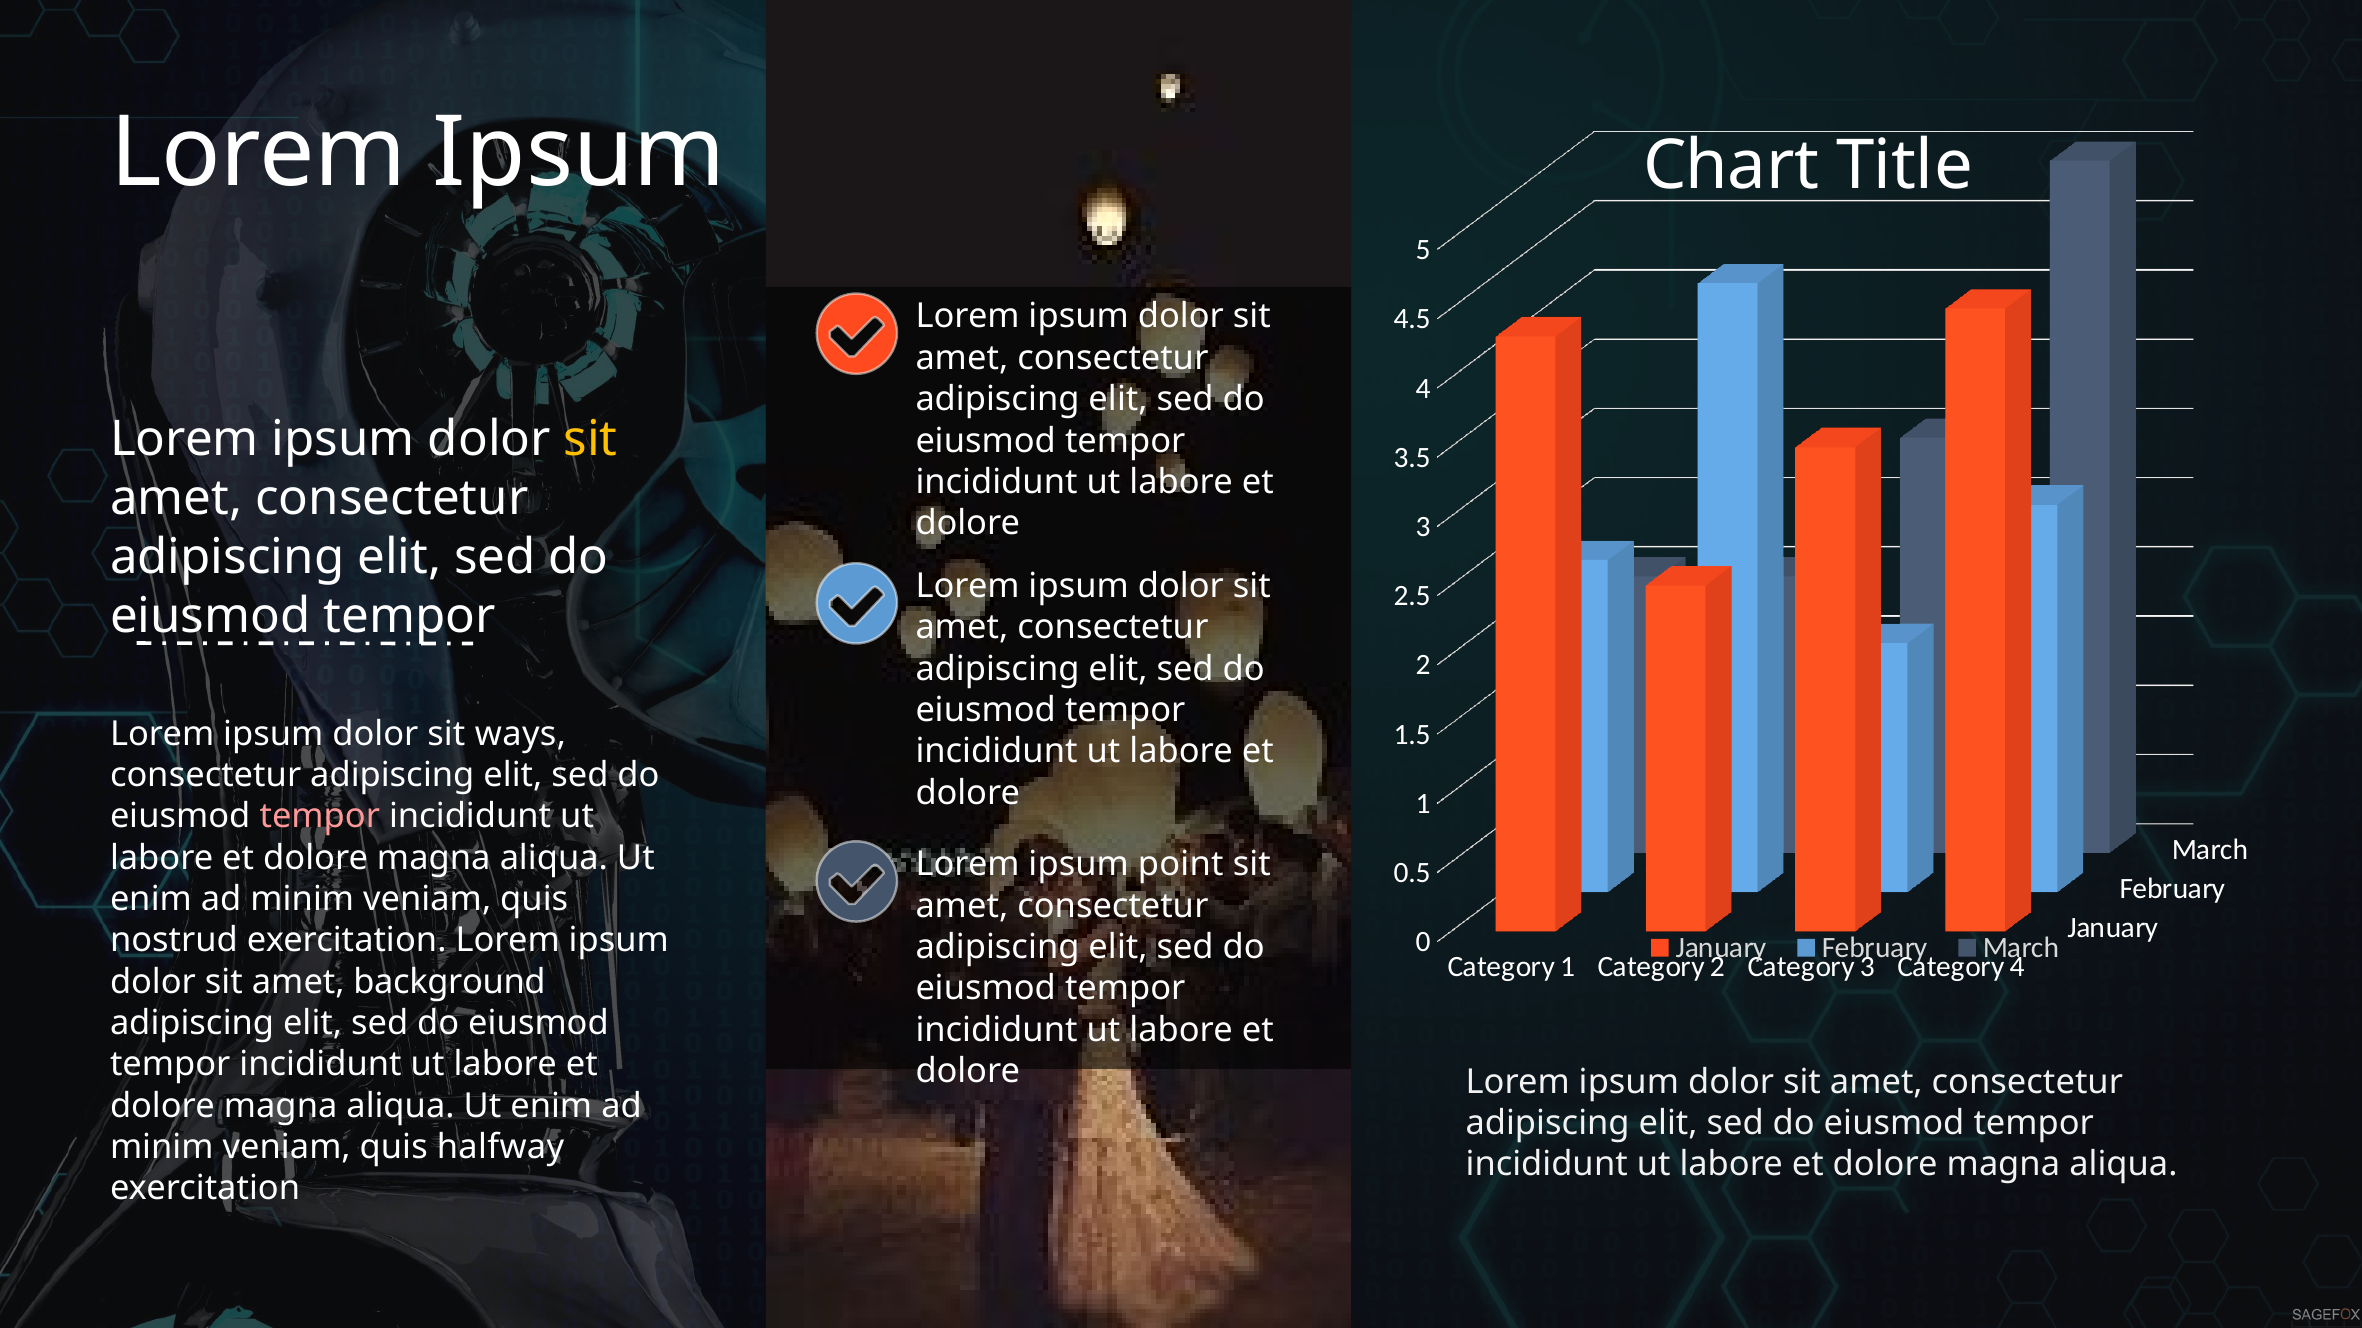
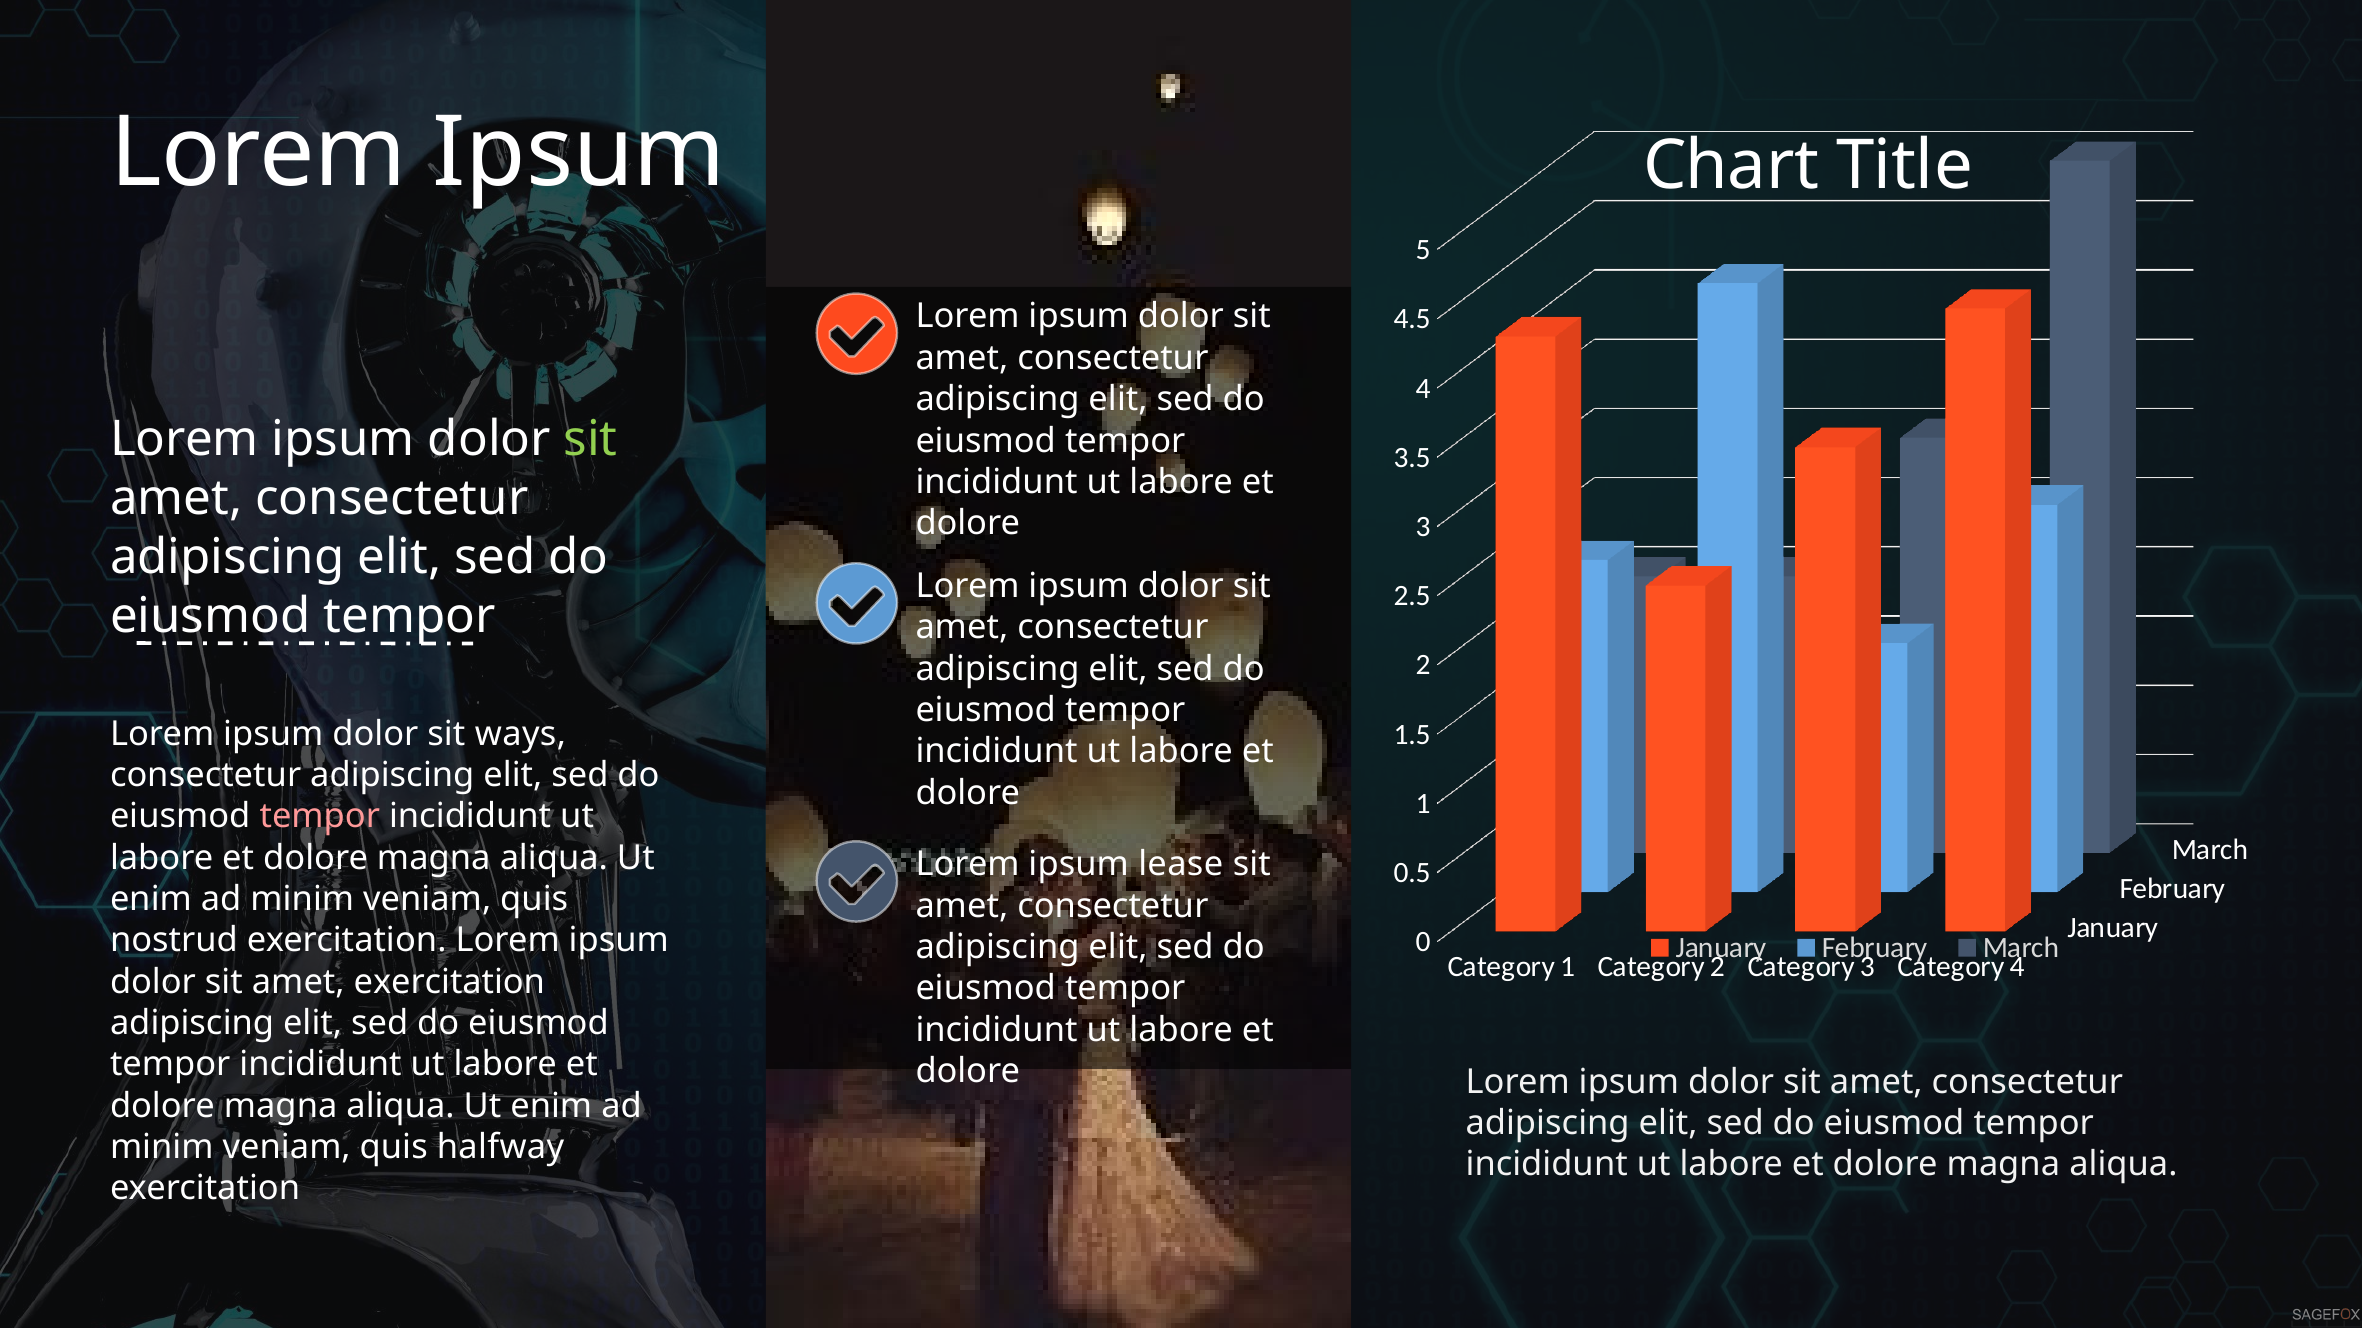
sit colour: yellow -> light green (591, 440)
point: point -> lease (1181, 865)
amet background: background -> exercitation (449, 982)
